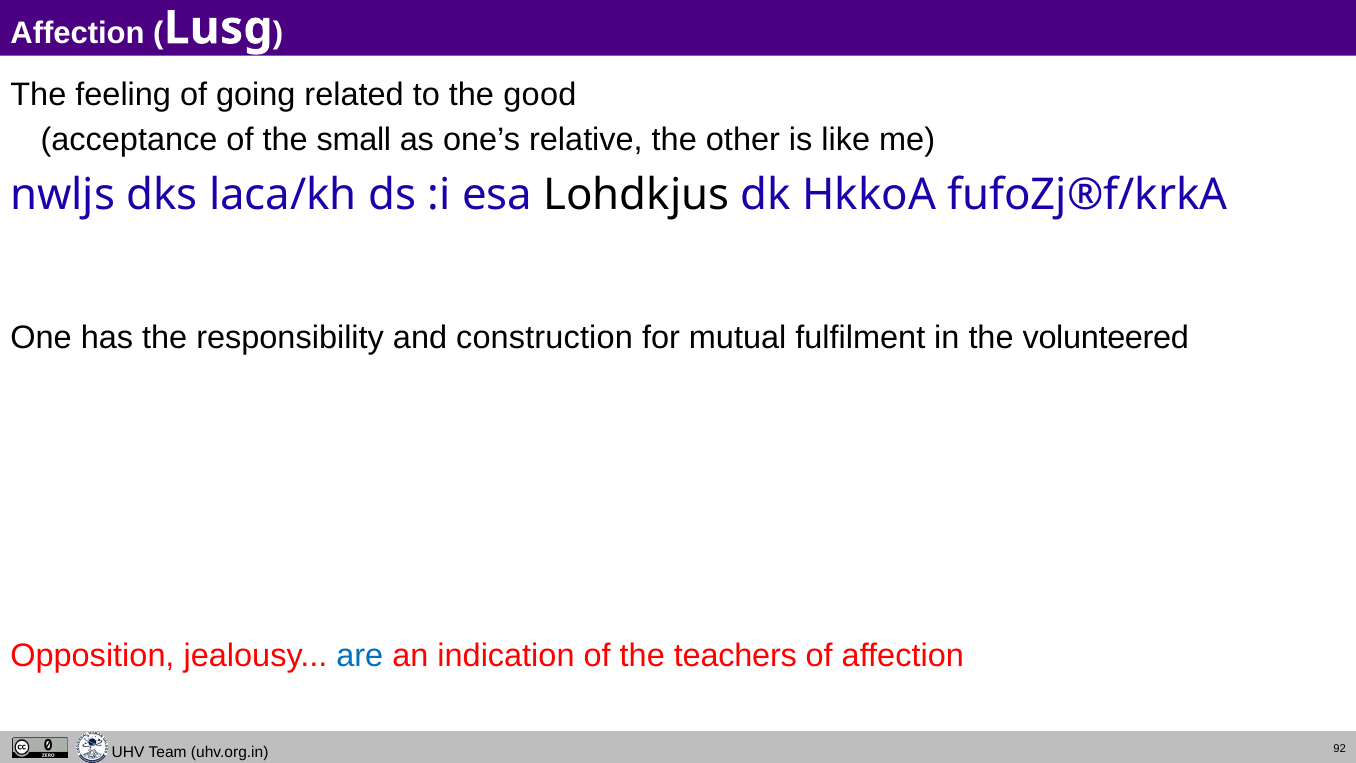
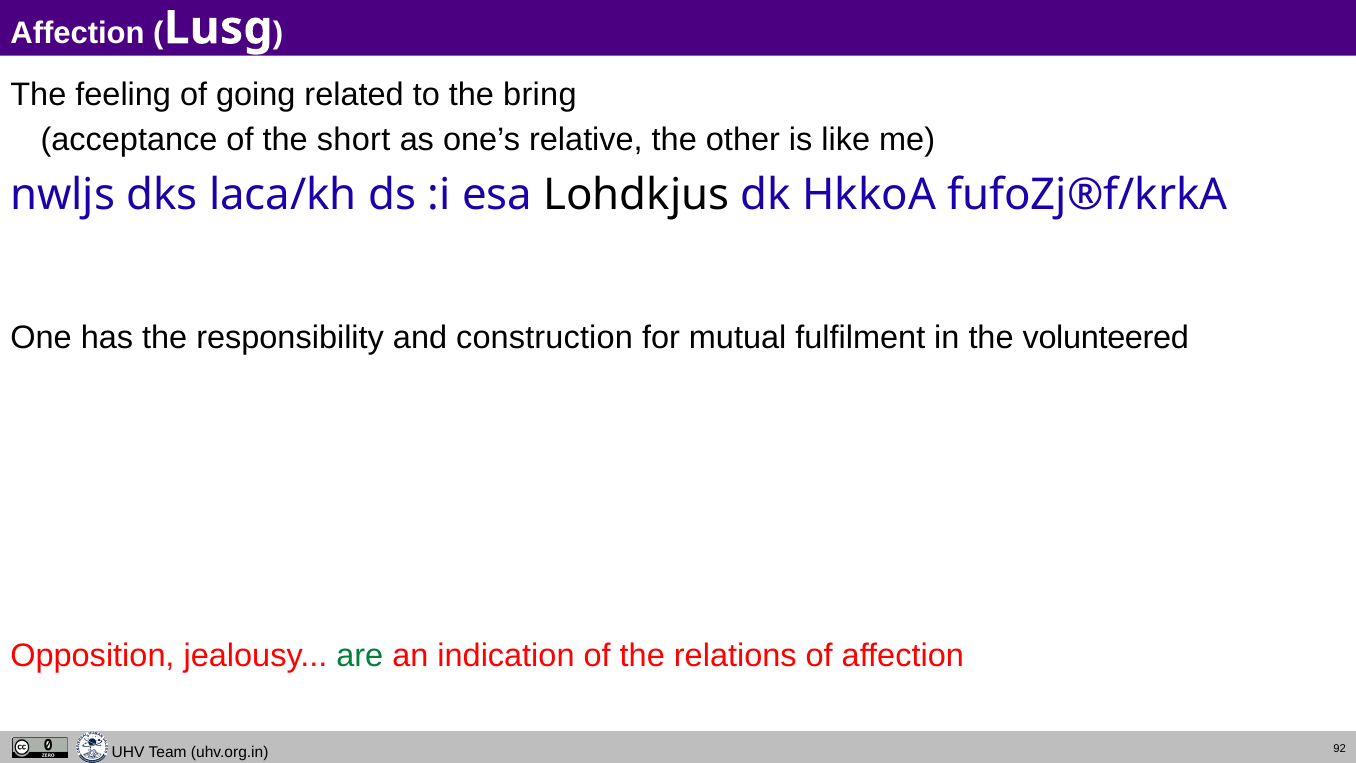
good: good -> bring (540, 95)
small: small -> short (354, 140)
are colour: blue -> green (360, 656)
teachers: teachers -> relations (735, 656)
